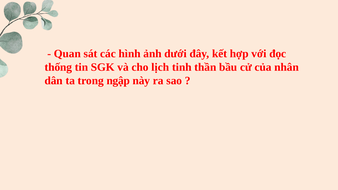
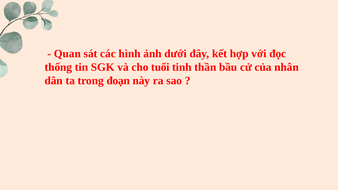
lịch: lịch -> tuổi (160, 67)
ngập: ngập -> đoạn (118, 81)
